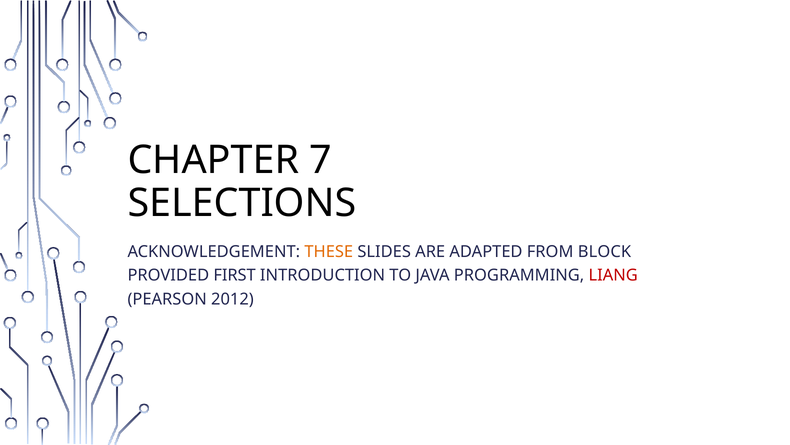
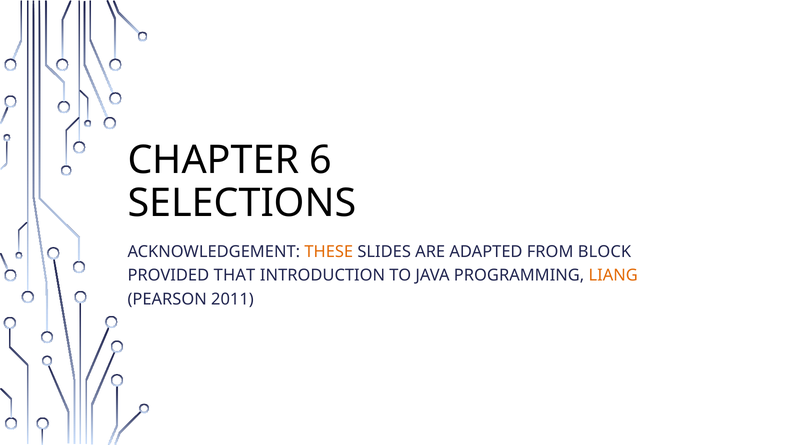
7: 7 -> 6 (321, 160)
FIRST: FIRST -> THAT (234, 275)
LIANG colour: red -> orange (613, 275)
2012: 2012 -> 2011 (232, 299)
